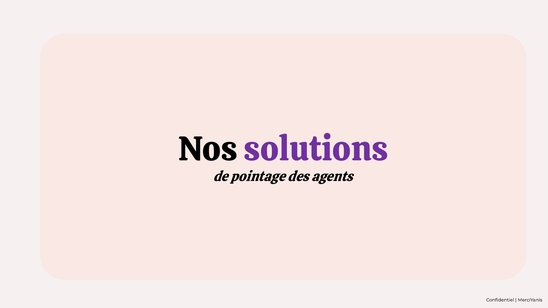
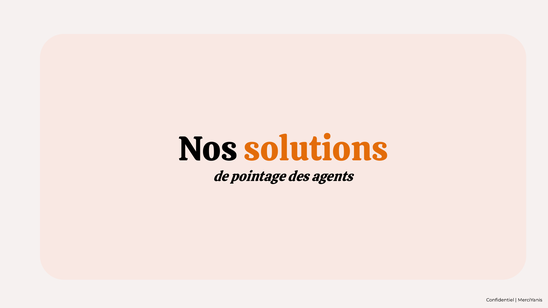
solutions colour: purple -> orange (316, 149)
